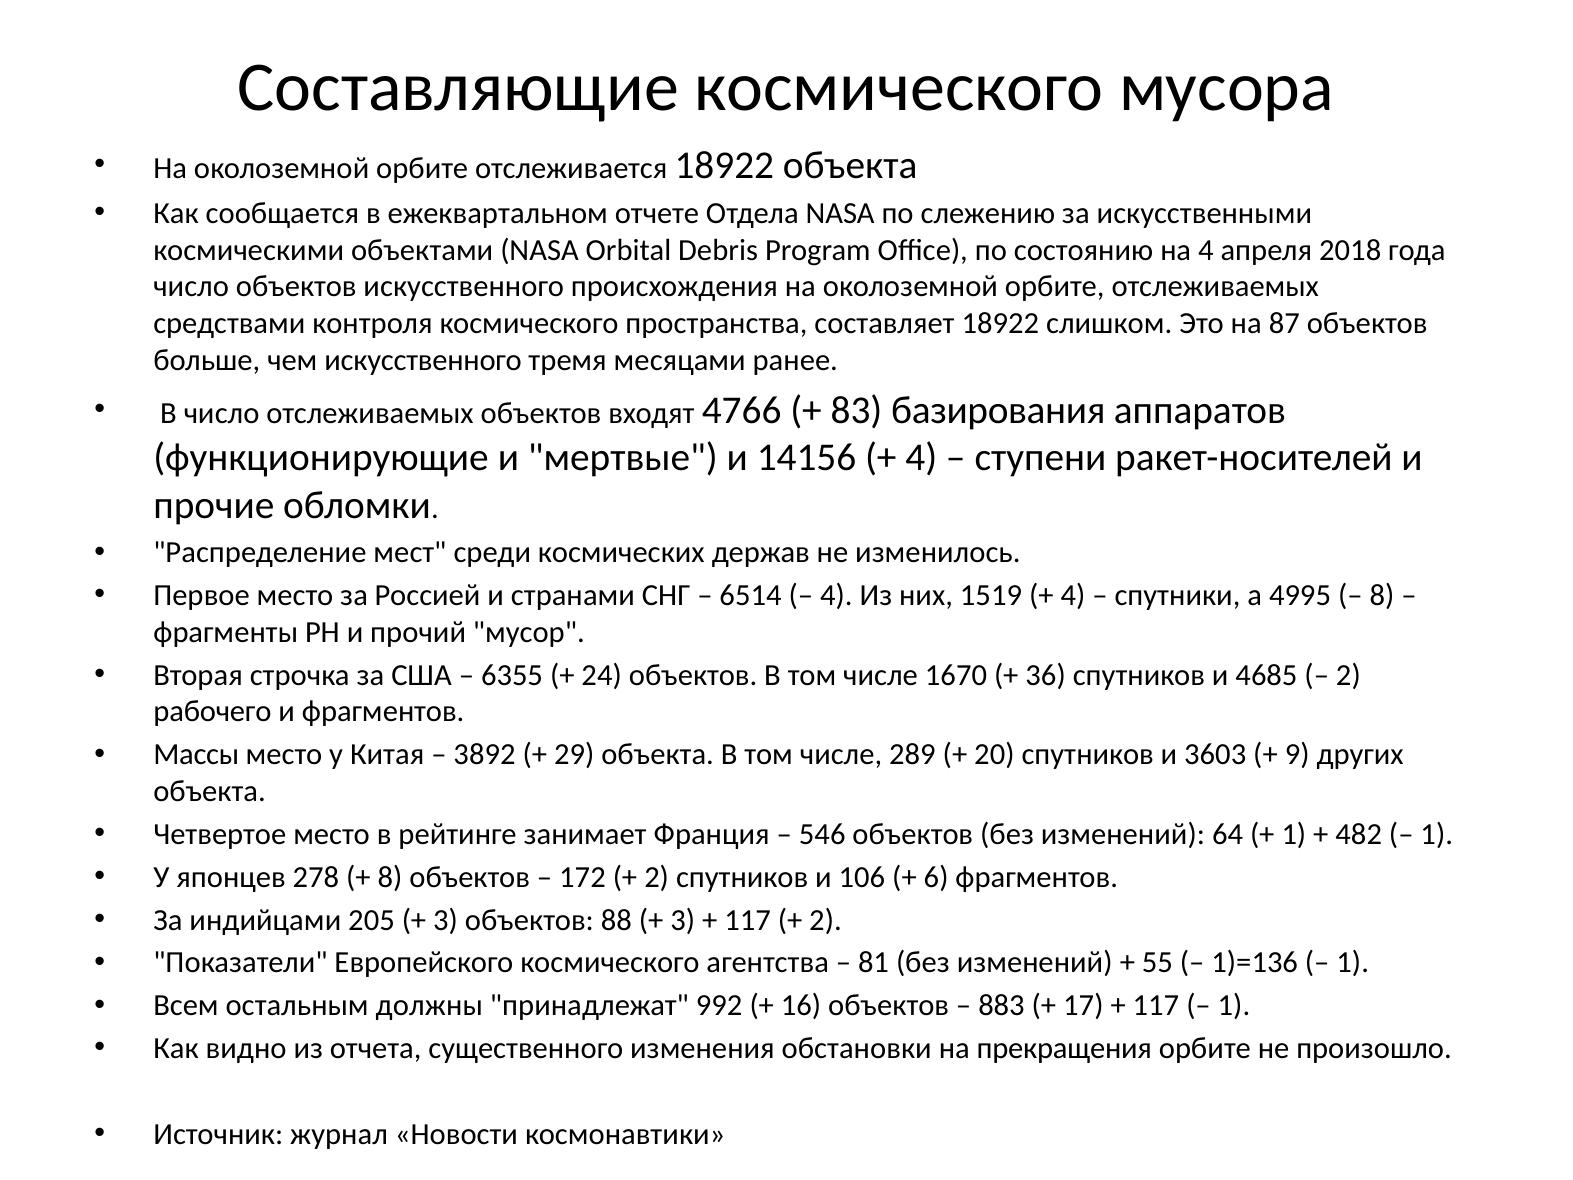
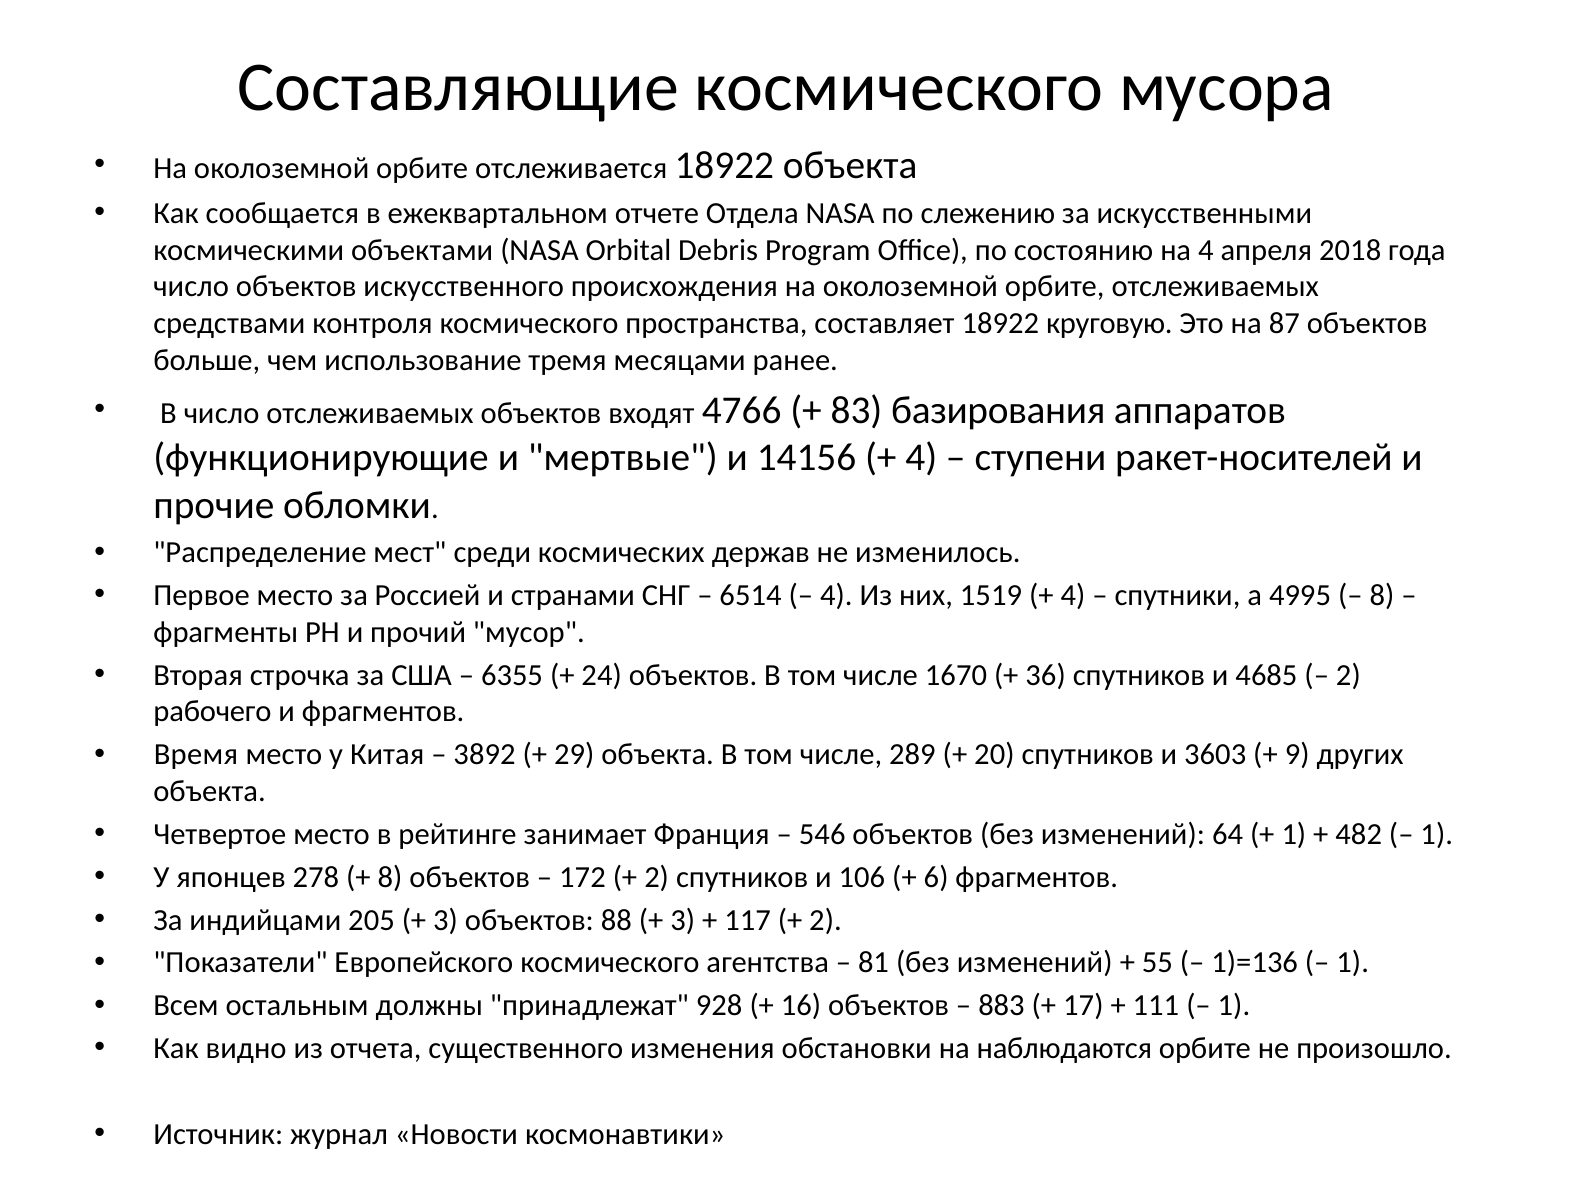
слишком: слишком -> круговую (1109, 323)
чем искусственного: искусственного -> использование (423, 360)
Массы: Массы -> Время (196, 754)
992: 992 -> 928 (719, 1005)
117: 117 -> 111 (1156, 1005)
прекращения: прекращения -> наблюдаются (1064, 1048)
